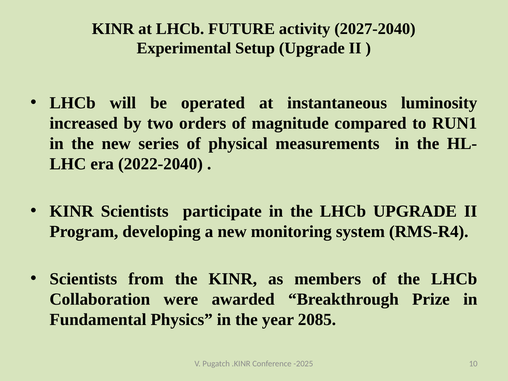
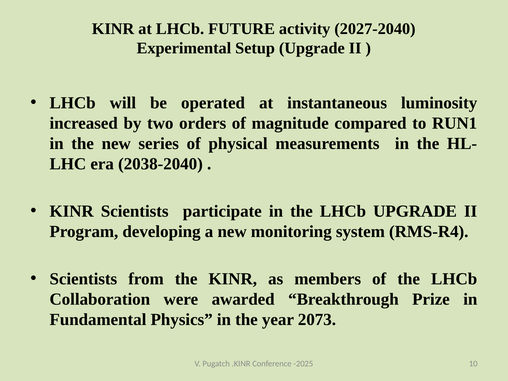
2022-2040: 2022-2040 -> 2038-2040 (160, 164)
2085: 2085 -> 2073 (317, 320)
